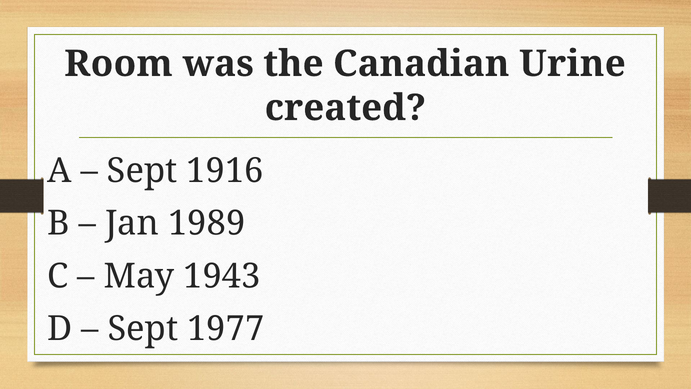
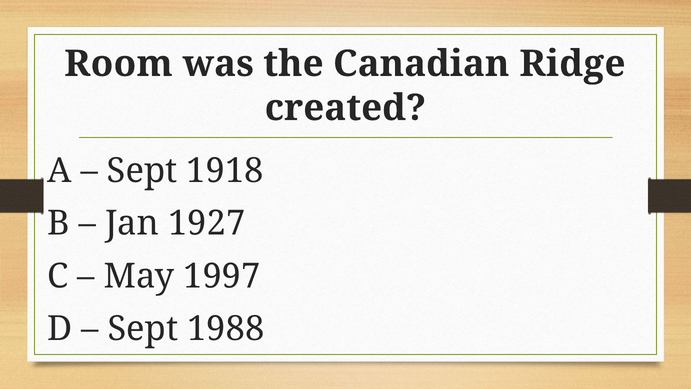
Urine: Urine -> Ridge (573, 64)
1916: 1916 -> 1918 (225, 171)
1989: 1989 -> 1927 (207, 223)
1943: 1943 -> 1997 (222, 276)
1977: 1977 -> 1988 (226, 329)
